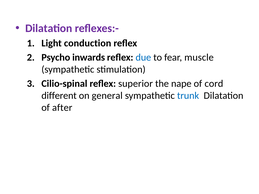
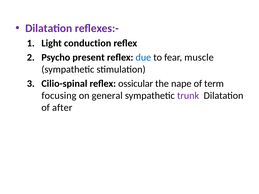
inwards: inwards -> present (89, 57)
superior: superior -> ossicular (136, 84)
cord: cord -> term (214, 84)
different: different -> focusing (59, 96)
trunk colour: blue -> purple (188, 96)
